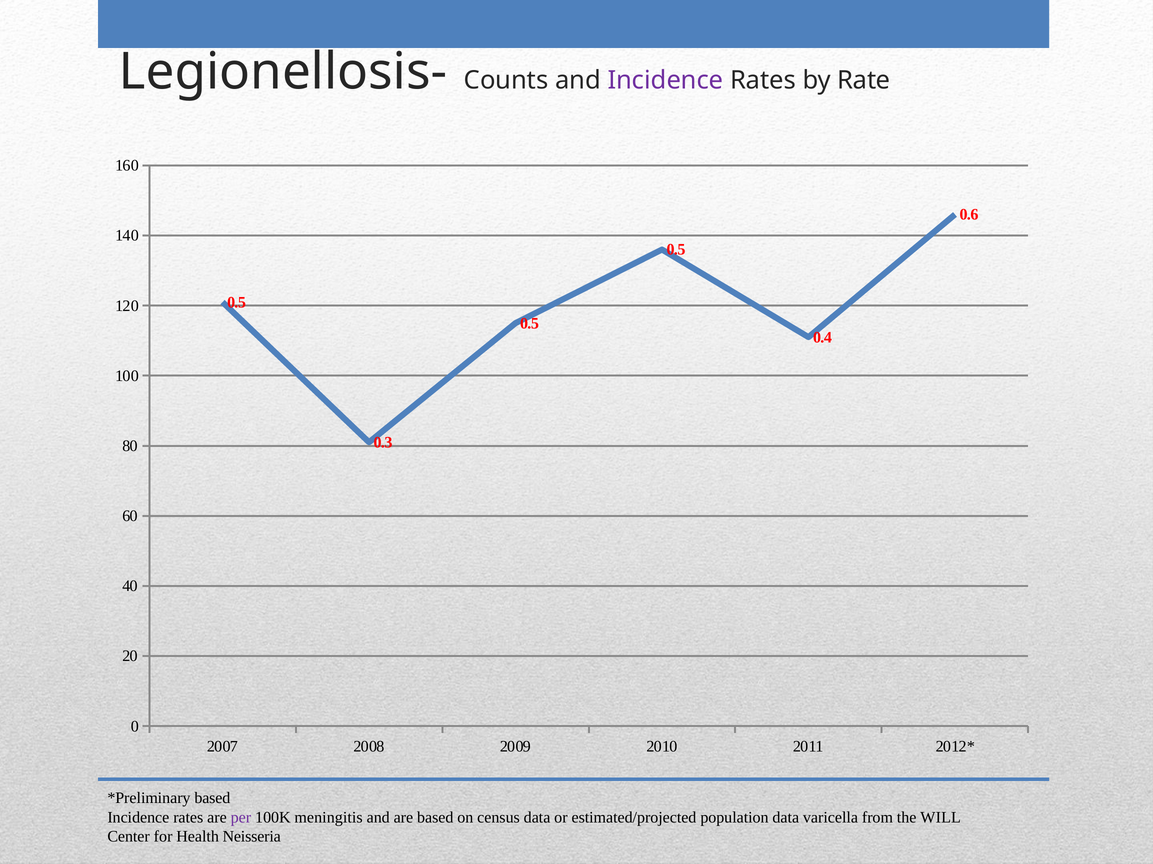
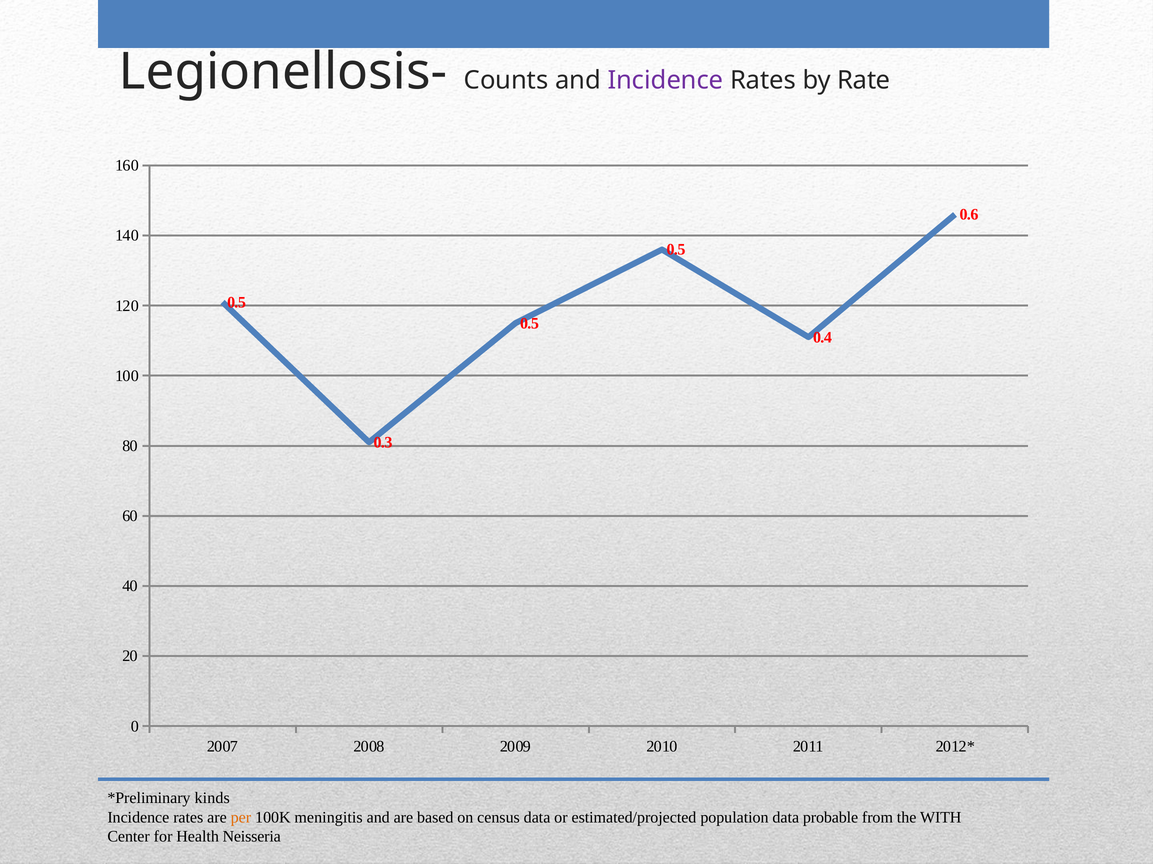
based: based -> kinds (212, 799)
per colour: purple -> orange (241, 818)
varicella: varicella -> probable (831, 818)
WILL: WILL -> WITH (941, 818)
